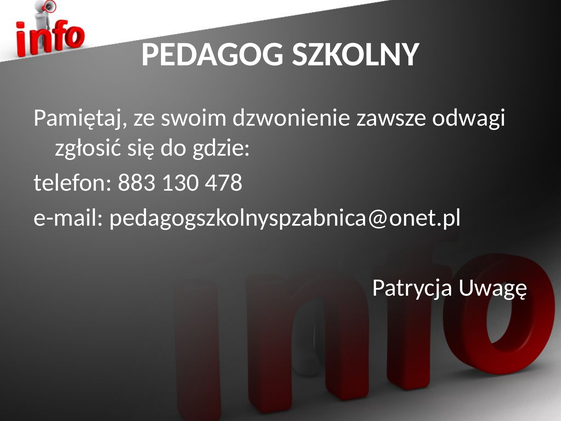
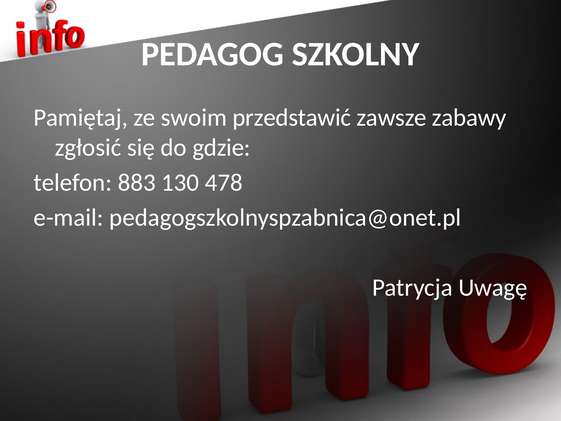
dzwonienie: dzwonienie -> przedstawić (292, 118)
odwagi: odwagi -> zabawy (469, 118)
